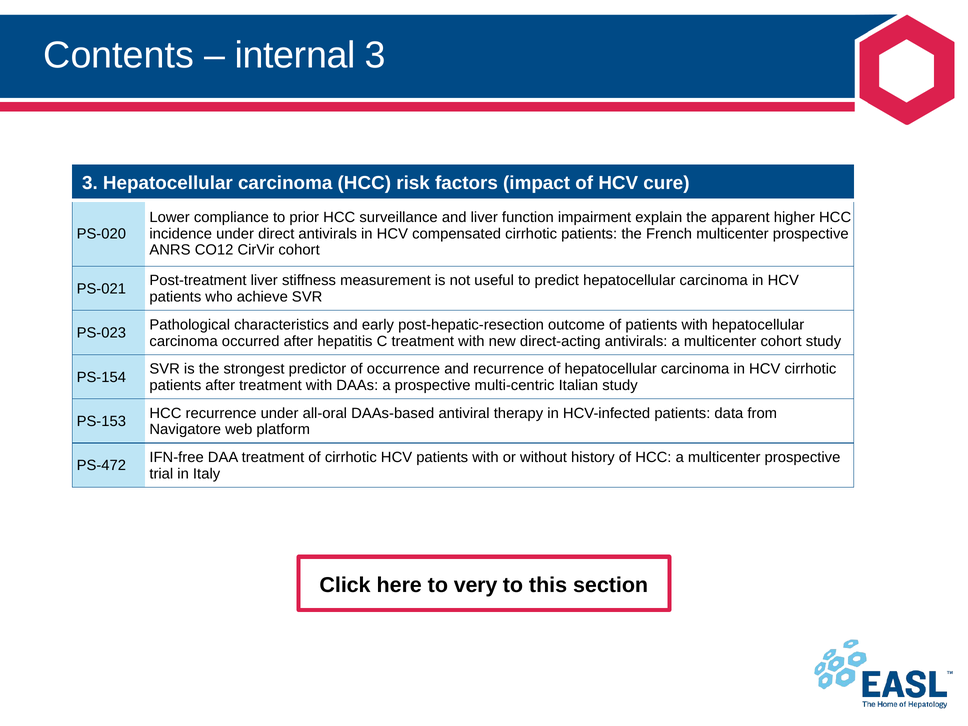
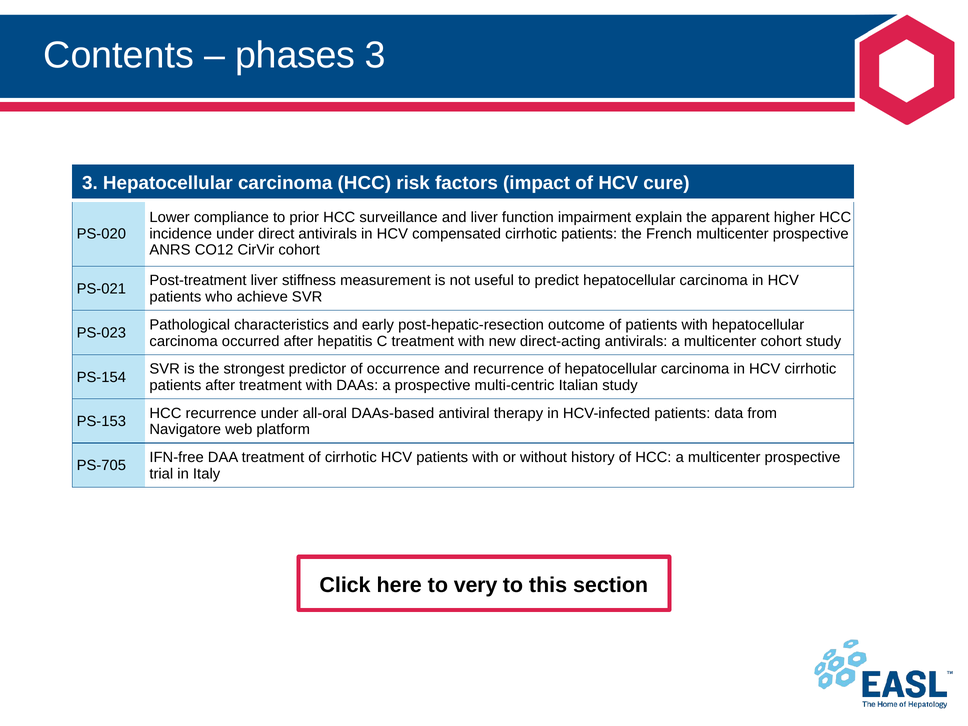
internal: internal -> phases (295, 55)
PS-472: PS-472 -> PS-705 (101, 466)
